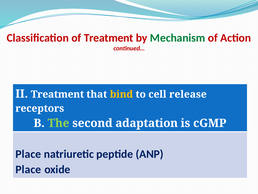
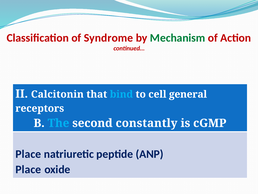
of Treatment: Treatment -> Syndrome (108, 38)
II Treatment: Treatment -> Calcitonin (57, 94)
bind colour: yellow -> light blue (121, 94)
release: release -> general (188, 94)
The colour: light green -> light blue (58, 123)
adaptation: adaptation -> constantly (147, 123)
